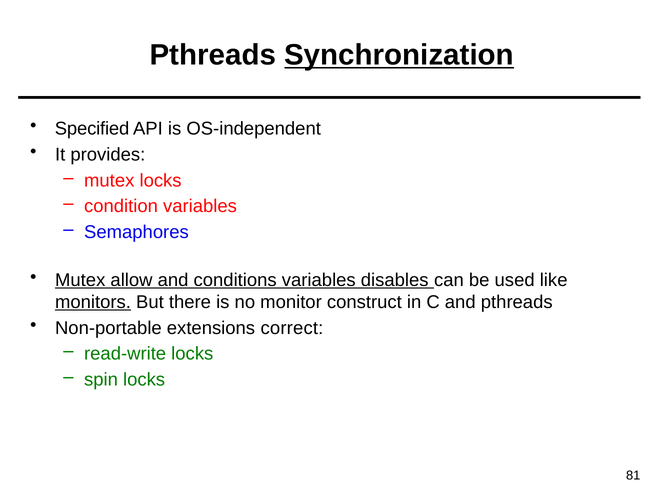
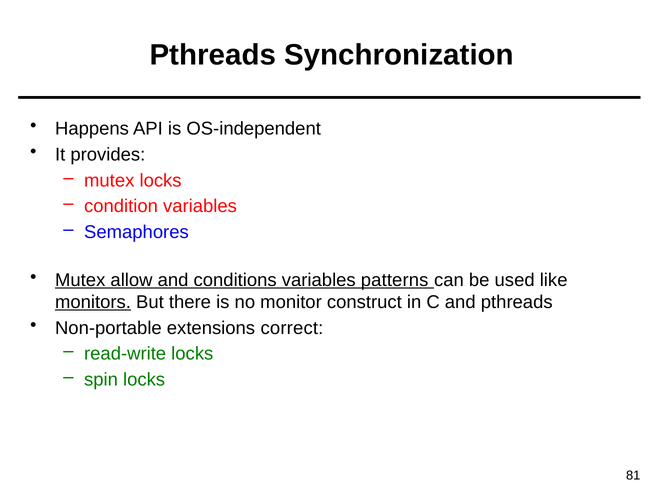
Synchronization underline: present -> none (399, 55)
Specified: Specified -> Happens (92, 129)
disables: disables -> patterns (395, 280)
